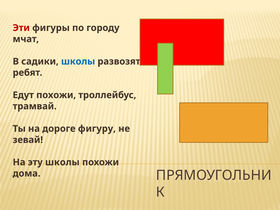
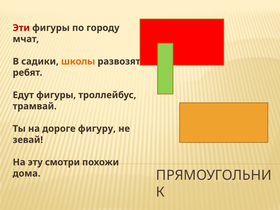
школы colour: blue -> orange (78, 61)
Едут похожи: похожи -> фигуры (56, 95)
эту школы: школы -> смотри (62, 162)
